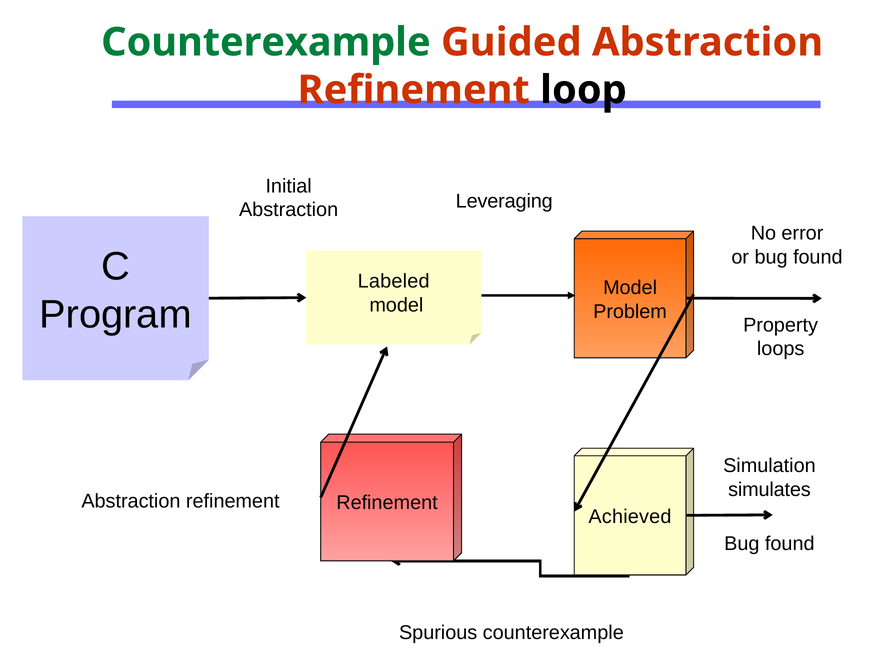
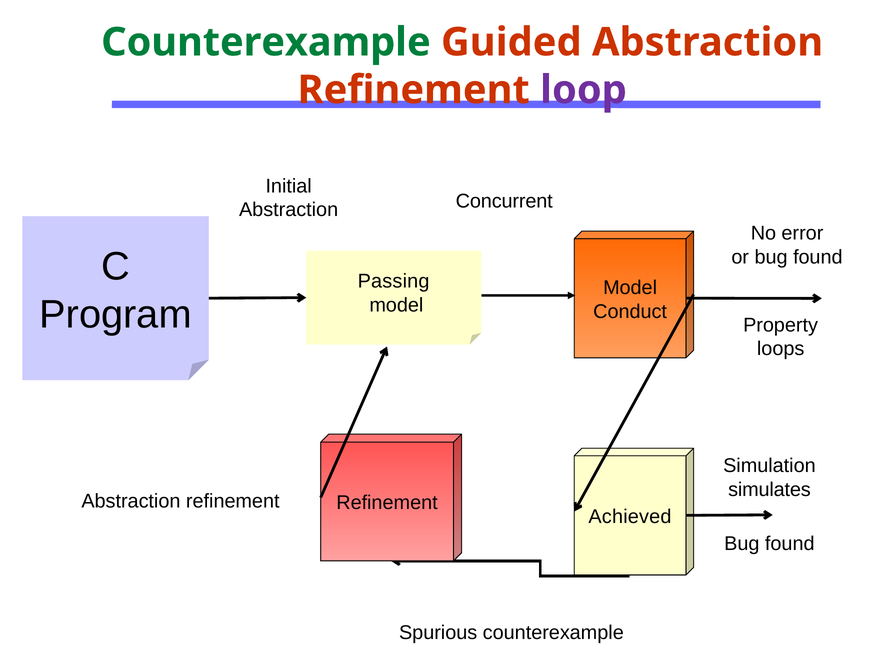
loop colour: black -> purple (583, 90)
Leveraging: Leveraging -> Concurrent (504, 201)
Labeled: Labeled -> Passing (394, 281)
Problem: Problem -> Conduct (630, 312)
